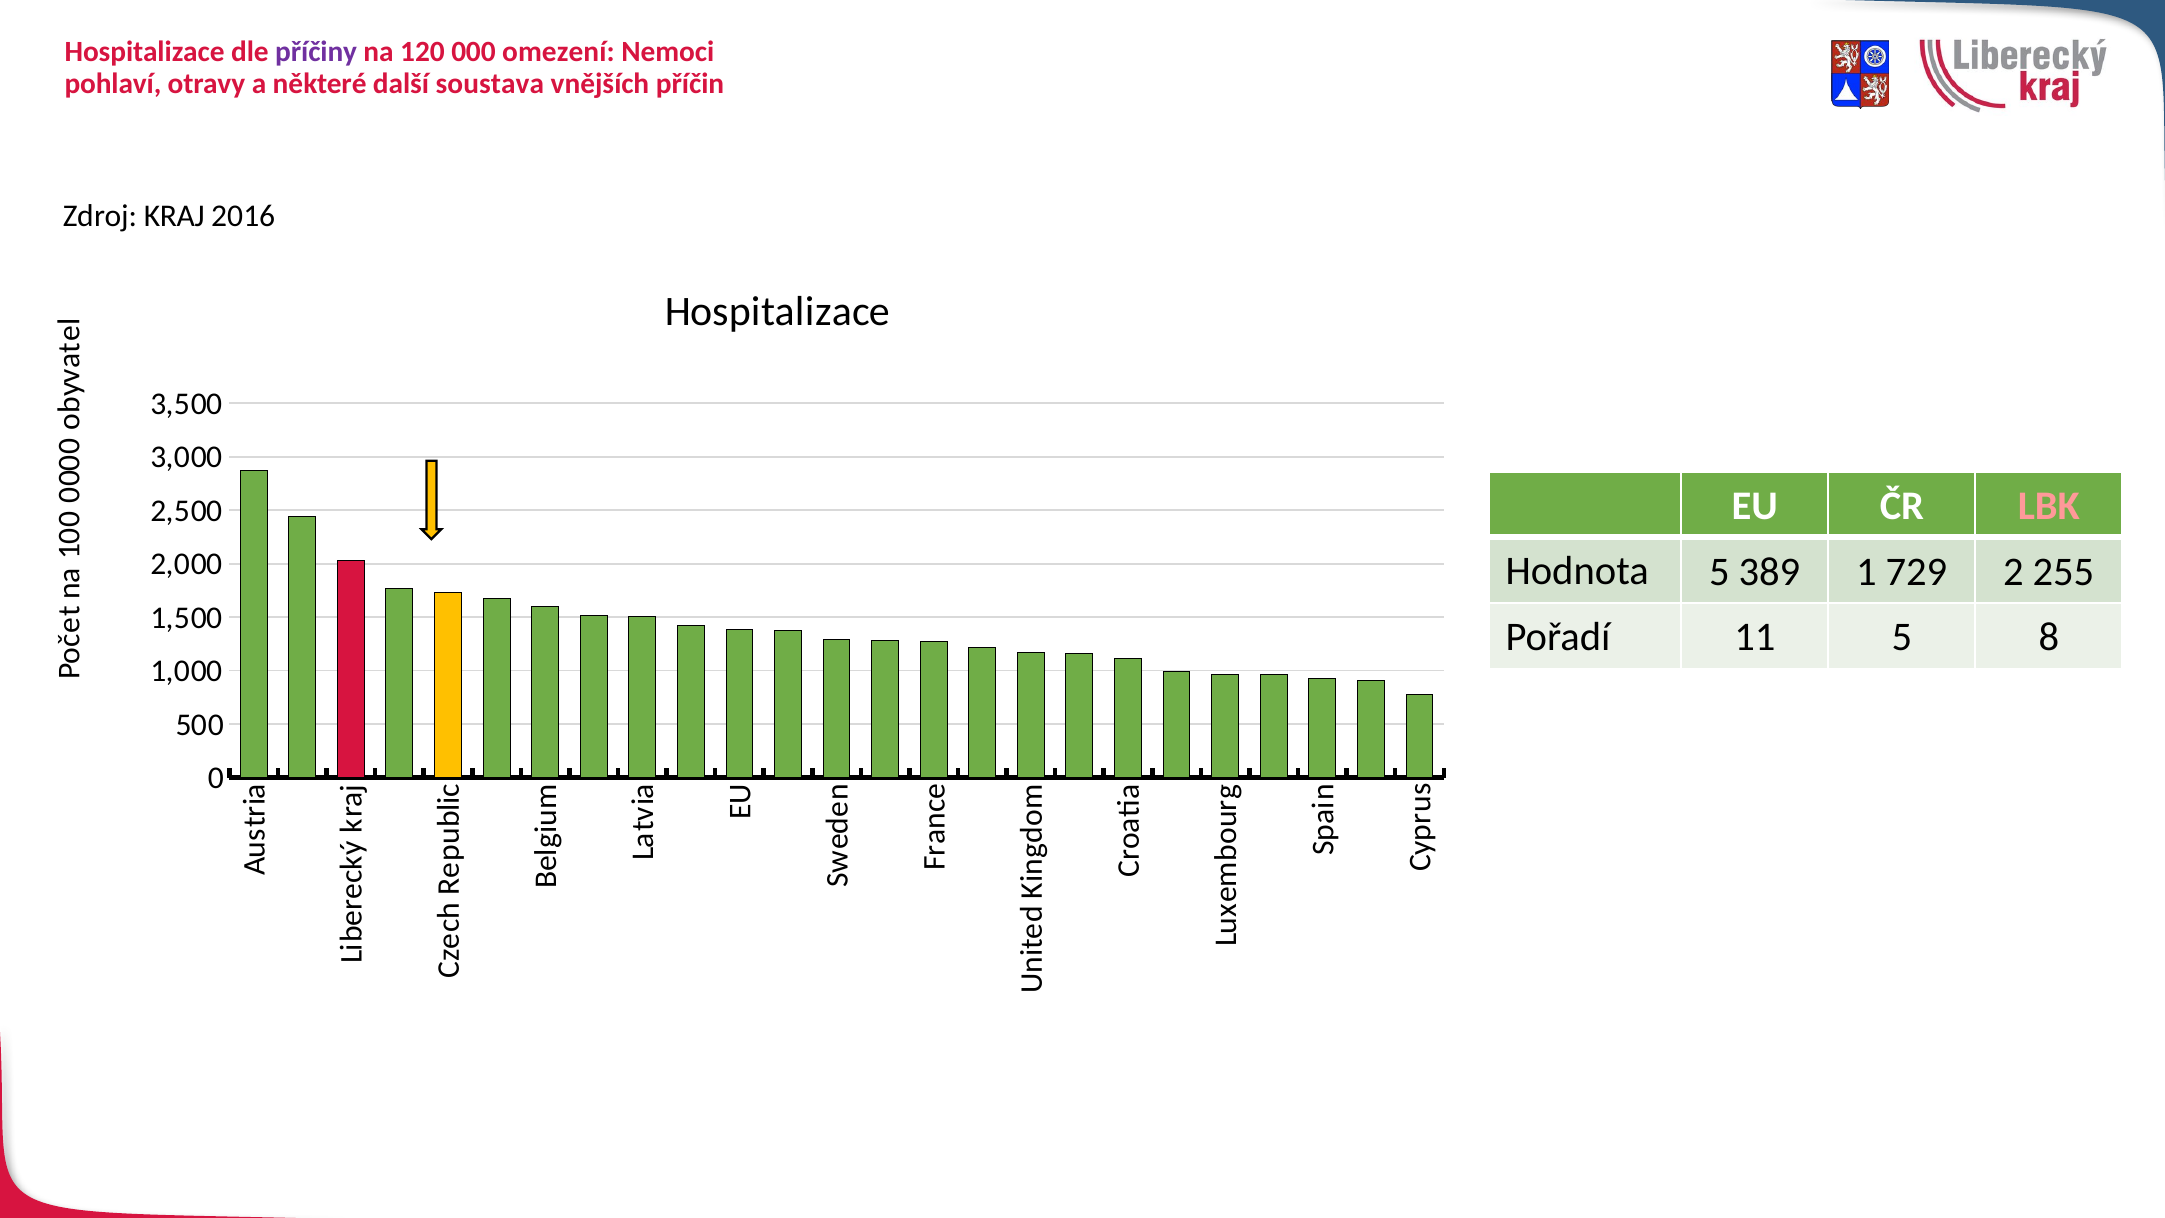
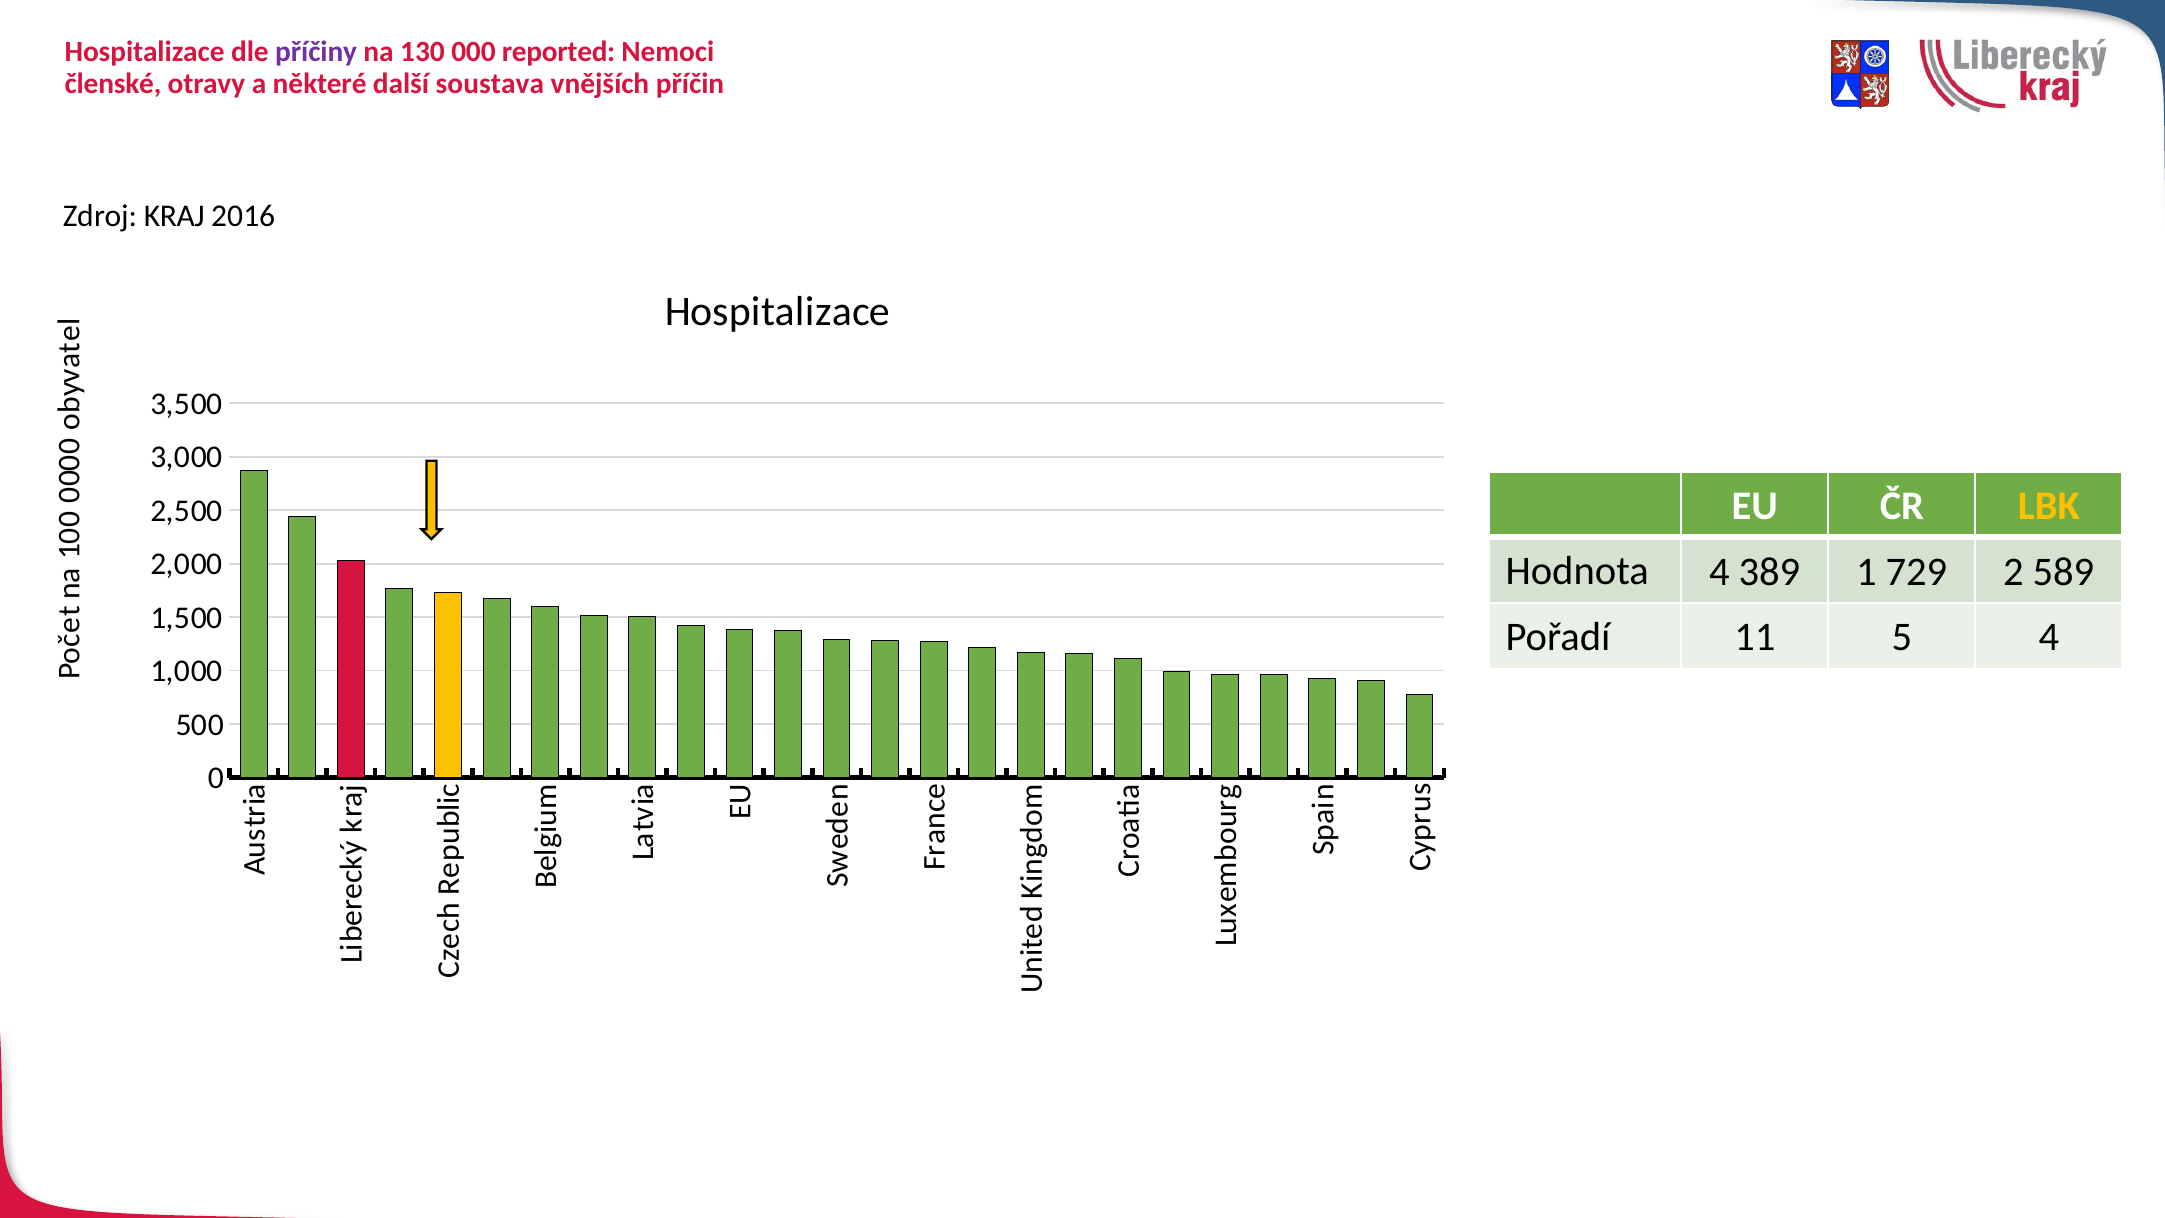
120: 120 -> 130 (422, 52)
omezení: omezení -> reported (559, 52)
pohlaví: pohlaví -> členské (113, 84)
LBK colour: pink -> yellow (2049, 506)
Hodnota 5: 5 -> 4 (1719, 572)
255: 255 -> 589 (2063, 572)
5 8: 8 -> 4 (2049, 637)
